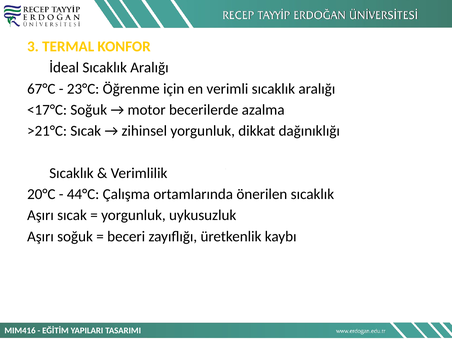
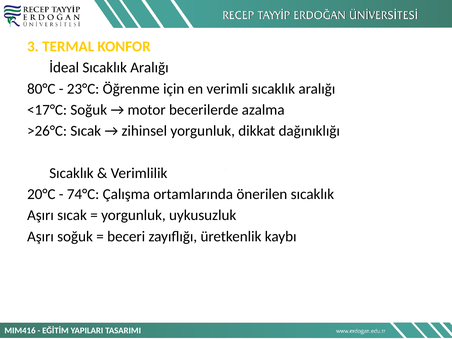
67°C: 67°C -> 80°C (41, 89)
>21°C: >21°C -> >26°C (47, 131)
44°C: 44°C -> 74°C (83, 194)
